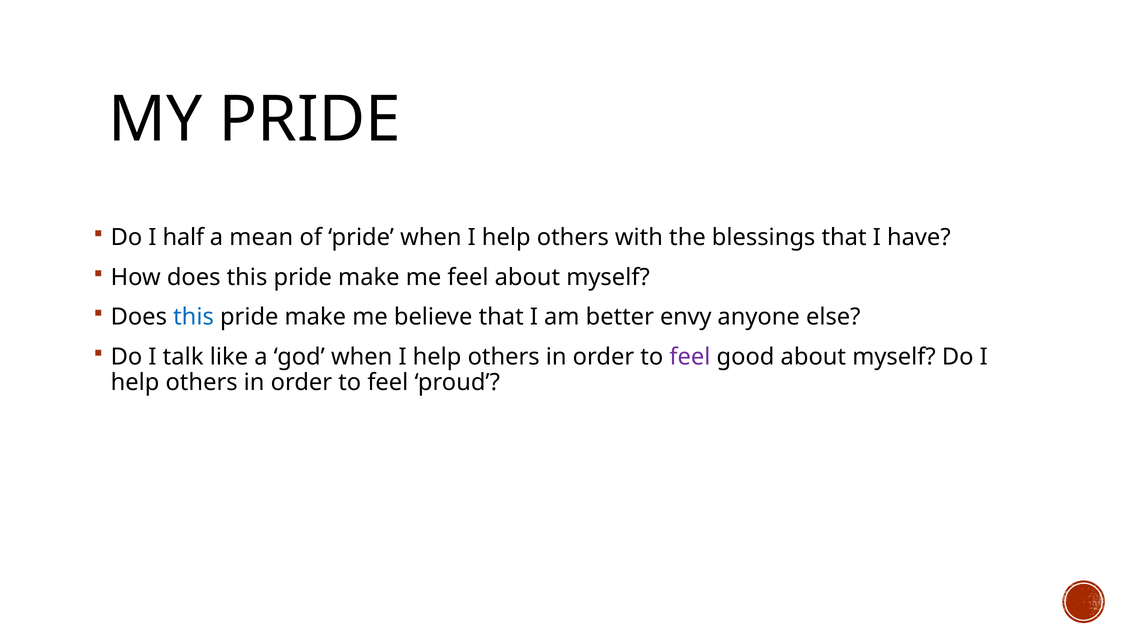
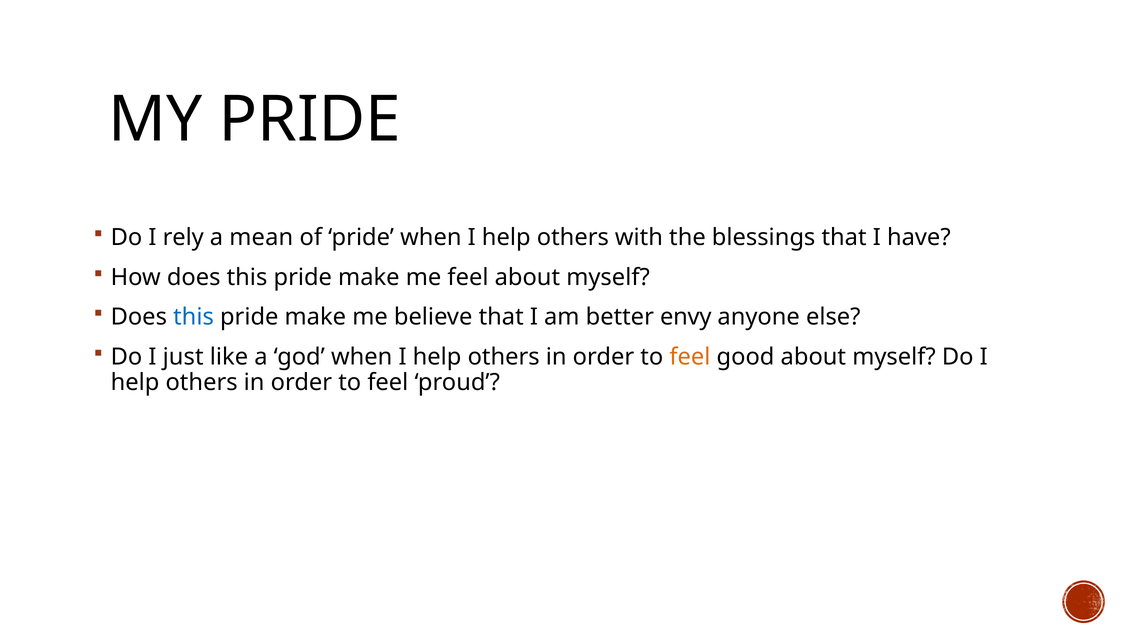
half: half -> rely (183, 237)
talk: talk -> just (183, 357)
feel colour: purple -> orange (690, 357)
